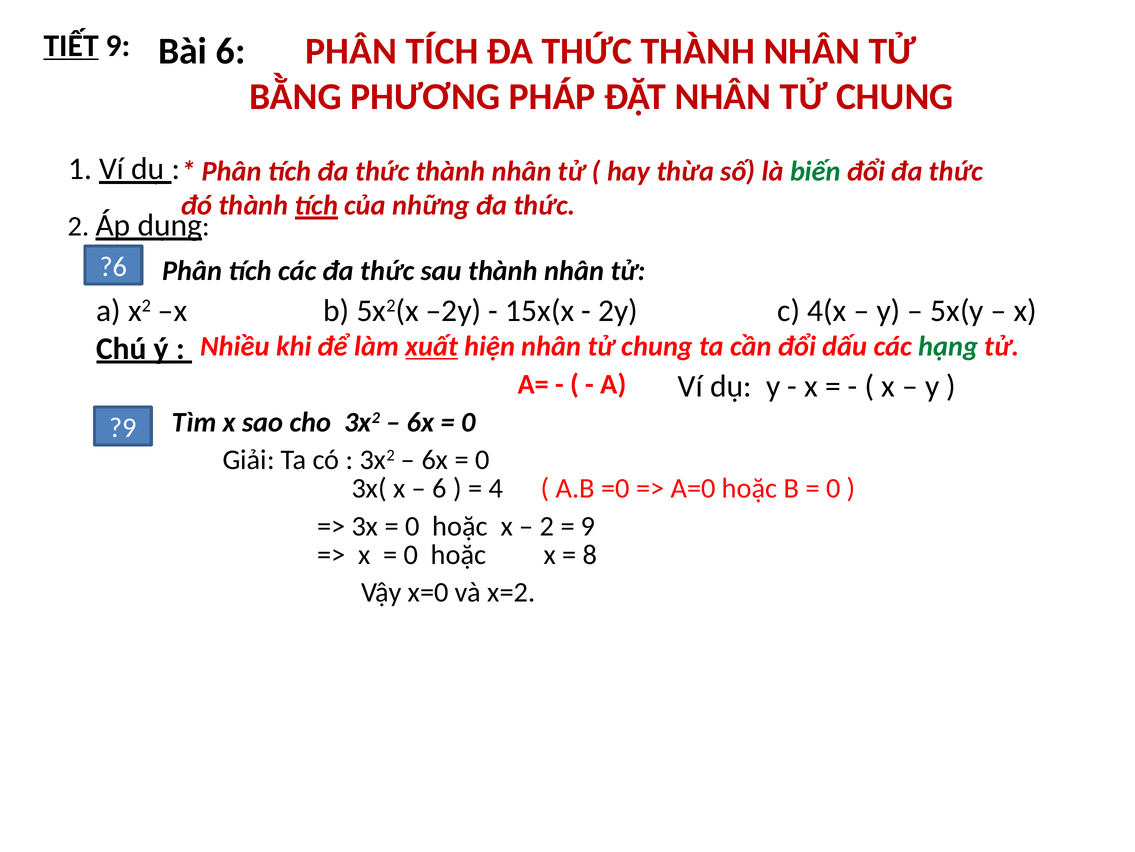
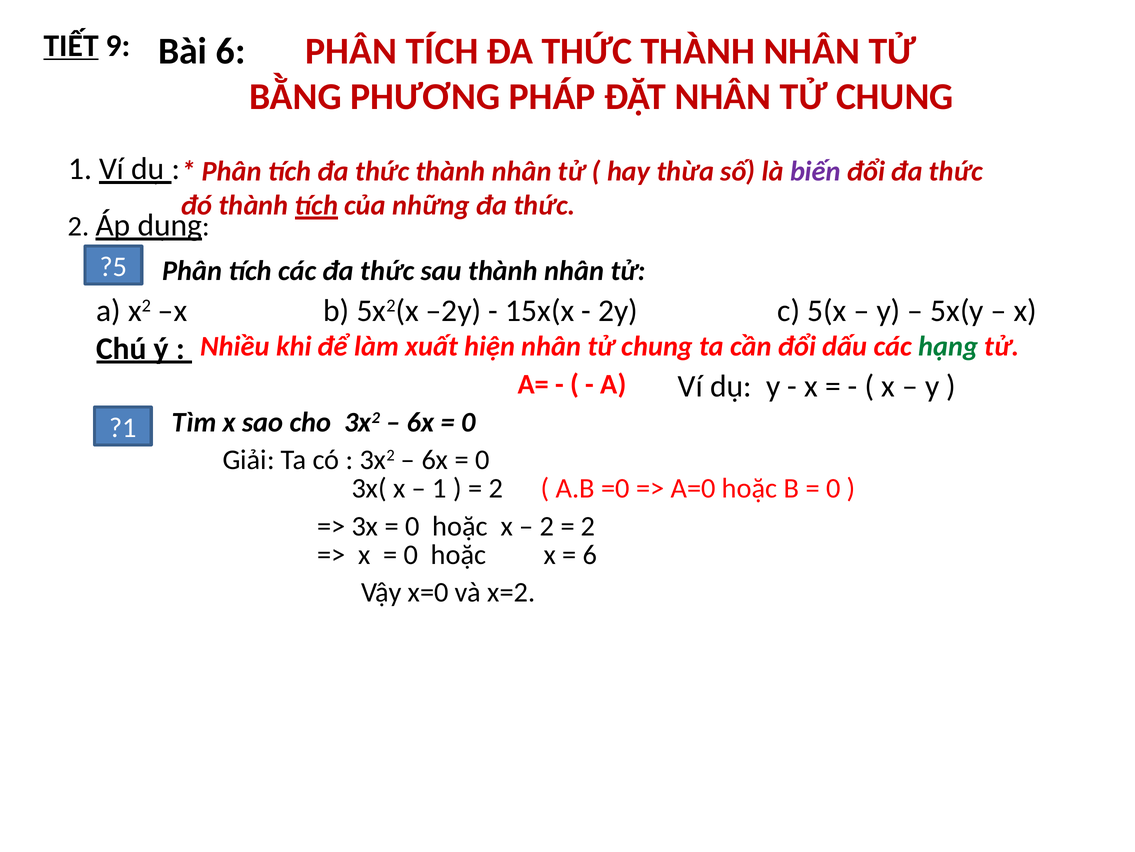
biến colour: green -> purple (815, 171)
?6: ?6 -> ?5 (113, 267)
4(x: 4(x -> 5(x (827, 310)
xuất underline: present -> none (432, 346)
?9: ?9 -> ?1 (123, 428)
6: 6 -> 1 (439, 488)
4: 4 -> 2 (496, 488)
9: 9 -> 2 (588, 526)
8: 8 -> 6 (590, 554)
